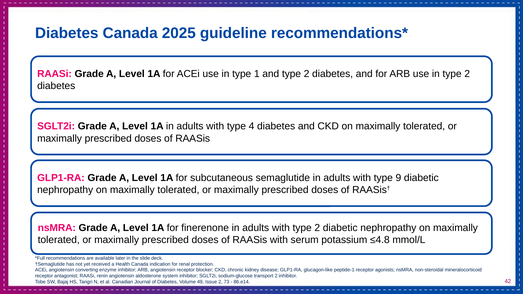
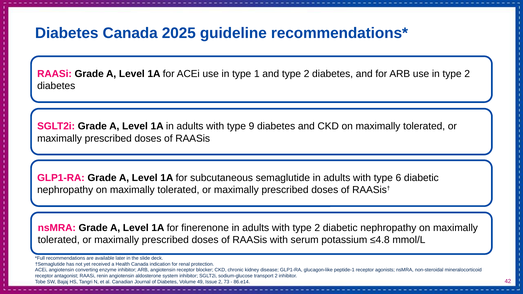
4: 4 -> 9 (252, 126)
9: 9 -> 6 (398, 178)
